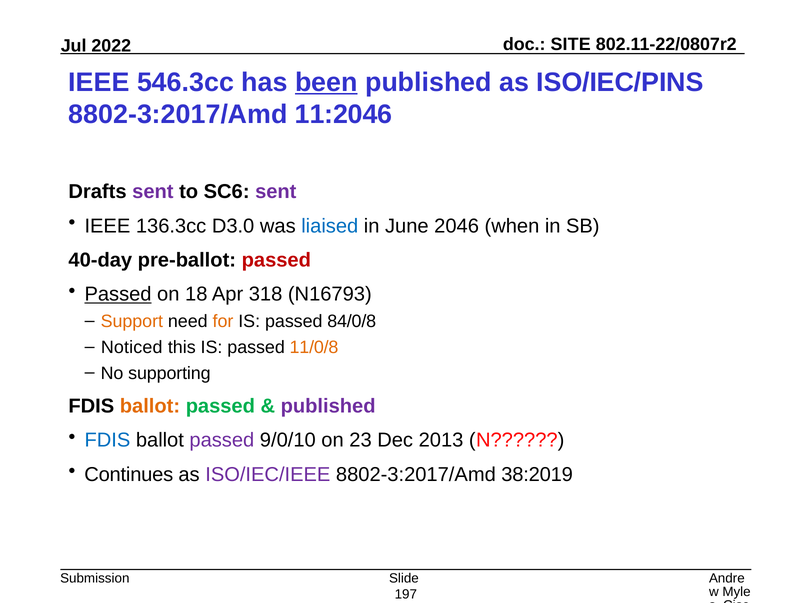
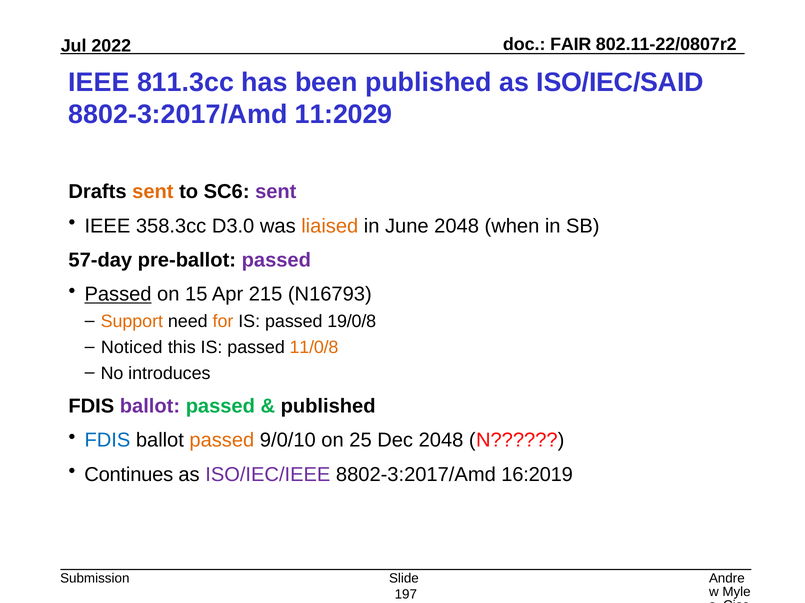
SITE: SITE -> FAIR (571, 44)
546.3cc: 546.3cc -> 811.3cc (186, 82)
been underline: present -> none (326, 82)
ISO/IEC/PINS: ISO/IEC/PINS -> ISO/IEC/SAID (620, 82)
11:2046: 11:2046 -> 11:2029 (344, 115)
sent colour: purple -> orange (153, 192)
136.3cc: 136.3cc -> 358.3cc (171, 226)
liaised colour: blue -> orange (330, 226)
June 2046: 2046 -> 2048 (457, 226)
40-day: 40-day -> 57-day (100, 260)
passed colour: red -> purple (276, 260)
18: 18 -> 15 (196, 295)
318: 318 -> 215 (266, 295)
84/0/8: 84/0/8 -> 19/0/8 (352, 322)
supporting: supporting -> introduces (169, 374)
ballot colour: orange -> purple (150, 407)
published colour: purple -> black (328, 407)
passed colour: purple -> orange (222, 441)
23: 23 -> 25 (361, 441)
Dec 2013: 2013 -> 2048 (441, 441)
38:2019: 38:2019 -> 16:2019 (537, 475)
